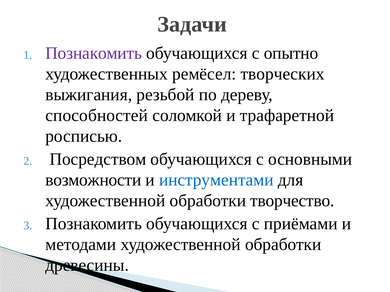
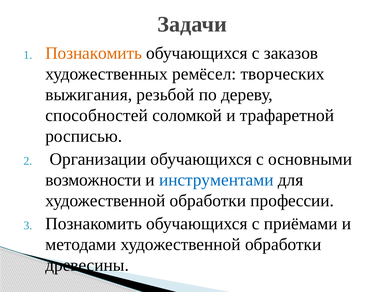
Познакомить colour: purple -> orange (94, 53)
опытно: опытно -> заказов (291, 53)
Посредством: Посредством -> Организации (98, 159)
творчество: творчество -> профессии (292, 201)
